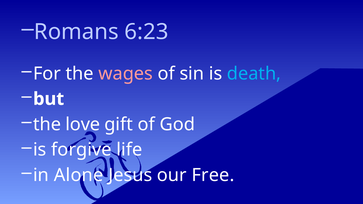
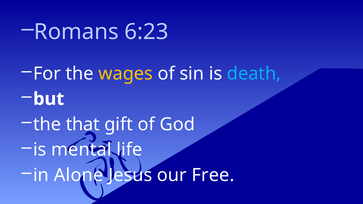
wages colour: pink -> yellow (126, 74)
love: love -> that (83, 124)
forgive: forgive -> mental (81, 150)
